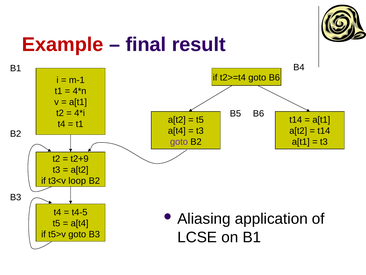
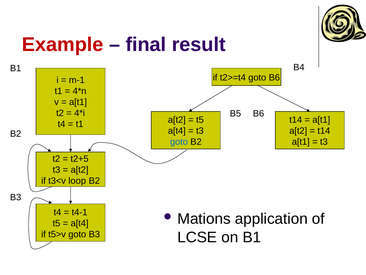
goto colour: purple -> blue (179, 142)
t2+9: t2+9 -> t2+5 (80, 159)
t4-5: t4-5 -> t4-1 (80, 212)
Aliasing: Aliasing -> Mations (204, 218)
